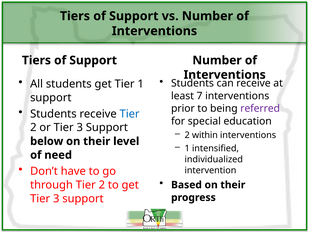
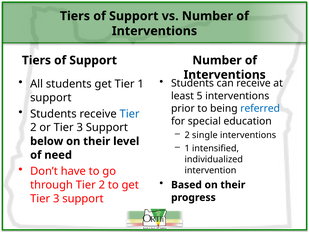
7: 7 -> 5 (200, 96)
referred colour: purple -> blue (260, 108)
within: within -> single (205, 135)
